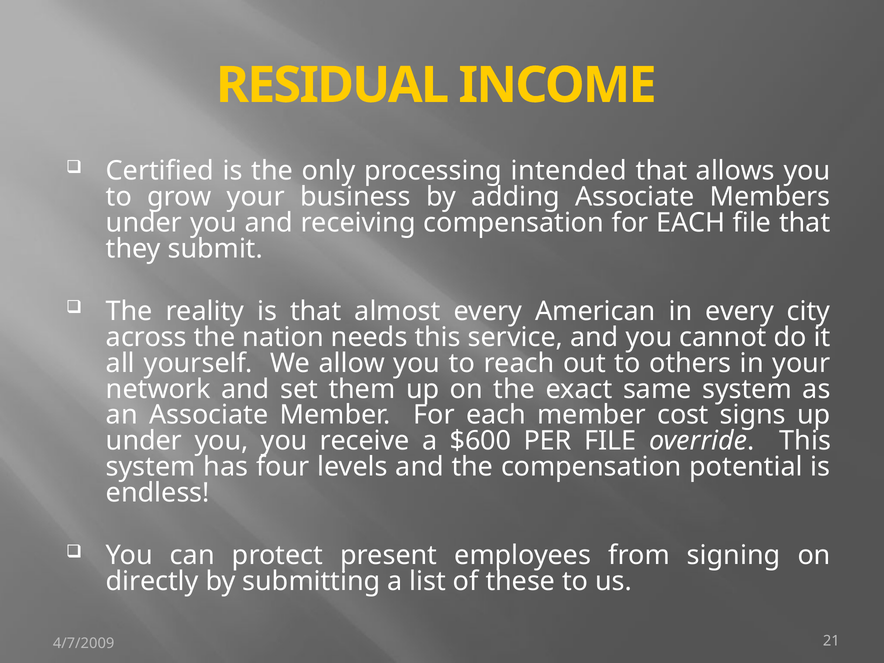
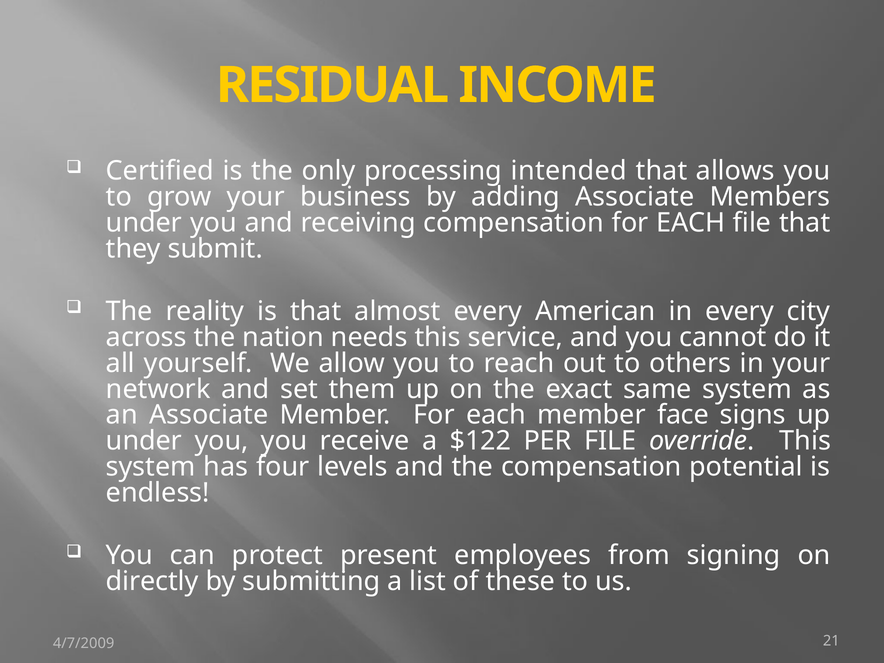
cost: cost -> face (683, 415)
$600: $600 -> $122 (480, 441)
